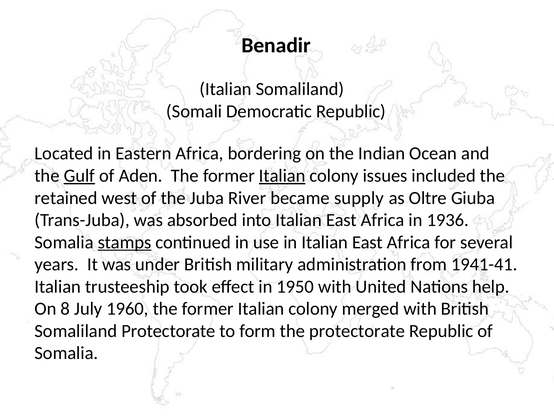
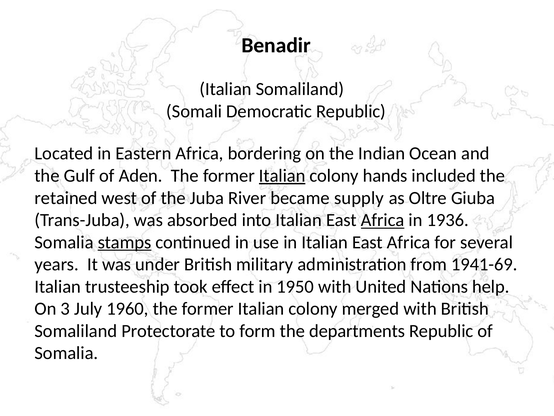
Gulf underline: present -> none (79, 176)
issues: issues -> hands (385, 176)
Africa underline: none -> present (383, 220)
1941-41: 1941-41 -> 1941-69 (484, 264)
8: 8 -> 3 (65, 308)
the protectorate: protectorate -> departments (357, 331)
